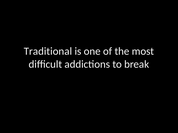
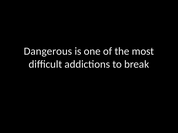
Traditional: Traditional -> Dangerous (48, 51)
